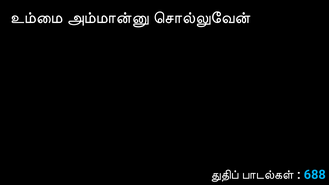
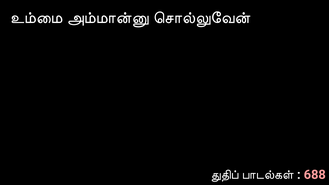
688 colour: light blue -> pink (315, 175)
